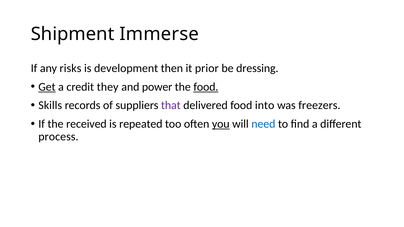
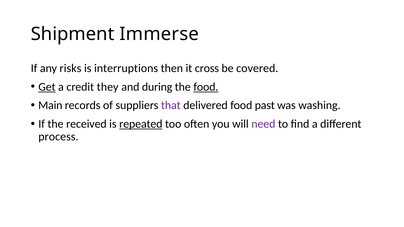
development: development -> interruptions (126, 68)
prior: prior -> cross (207, 68)
dressing: dressing -> covered (257, 68)
power: power -> during (157, 87)
Skills: Skills -> Main (50, 106)
into: into -> past (265, 106)
freezers: freezers -> washing (319, 106)
repeated underline: none -> present (141, 124)
you underline: present -> none (221, 124)
need colour: blue -> purple (263, 124)
